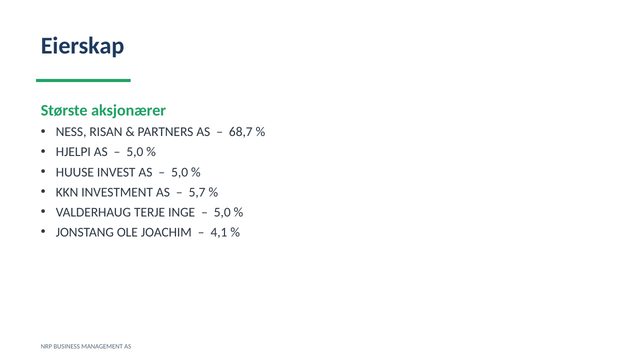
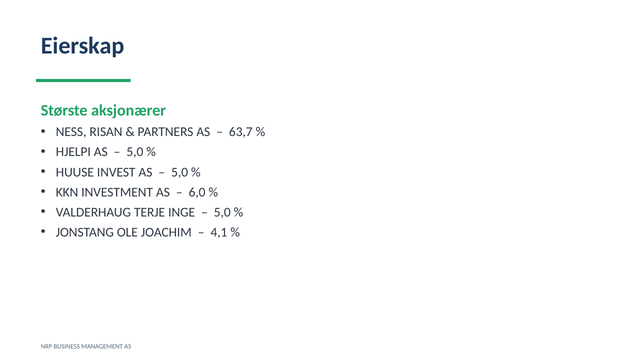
68,7: 68,7 -> 63,7 (241, 132)
5,7: 5,7 -> 6,0 (197, 192)
